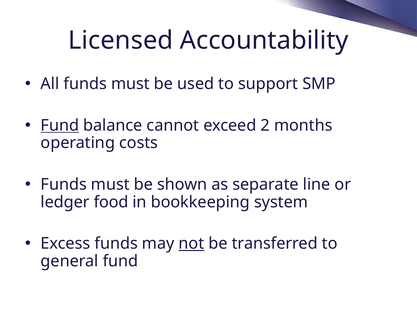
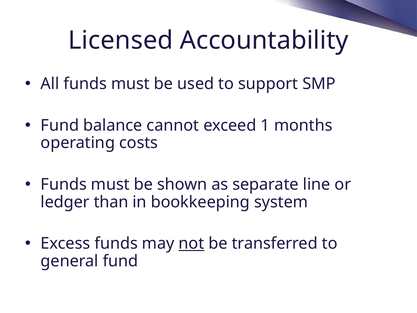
Fund underline: present -> none (60, 125)
2: 2 -> 1 (265, 125)
food: food -> than (111, 202)
